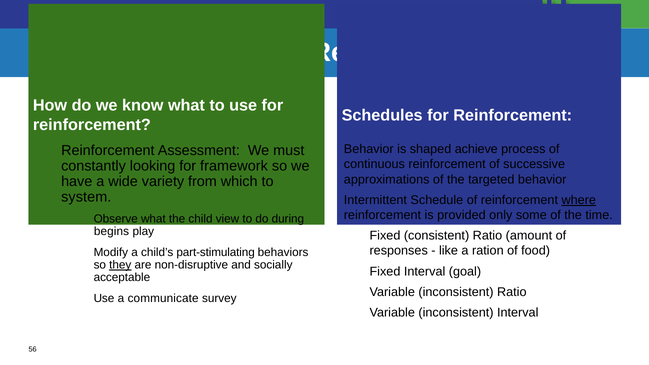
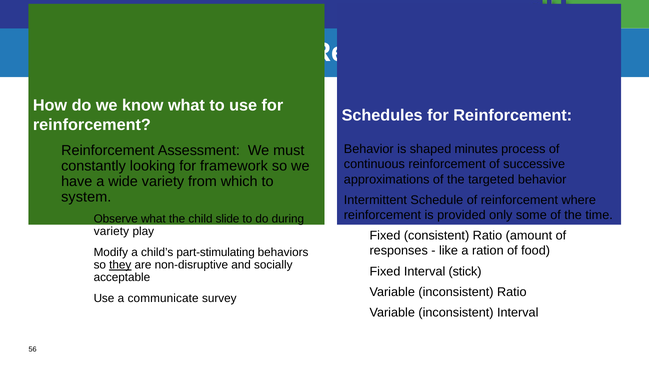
achieve: achieve -> minutes (476, 149)
where underline: present -> none (579, 200)
view: view -> slide (228, 219)
begins: begins -> variety (111, 232)
goal: goal -> stick (465, 271)
